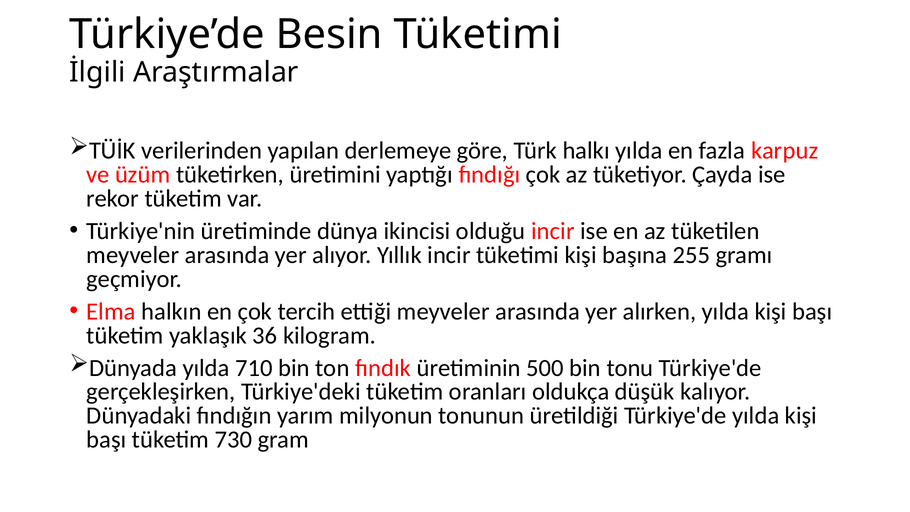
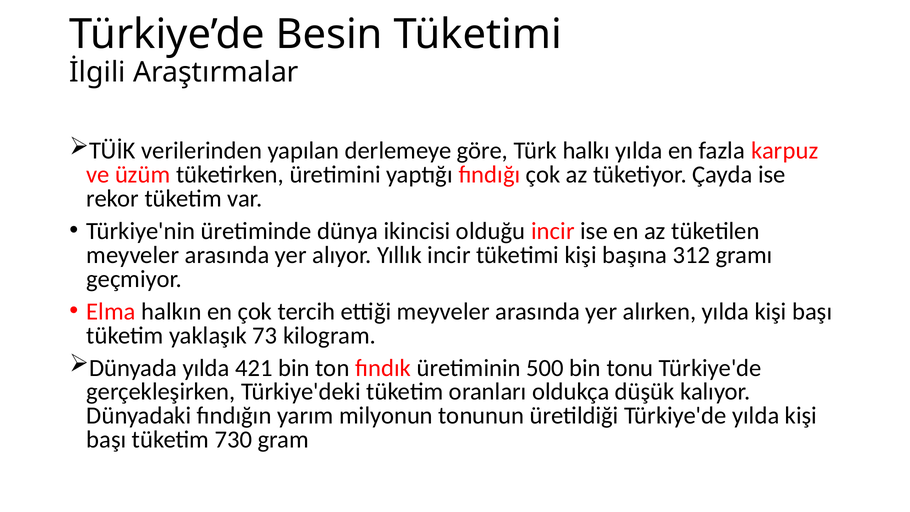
255: 255 -> 312 (691, 255)
36: 36 -> 73 (265, 335)
710: 710 -> 421 (254, 368)
